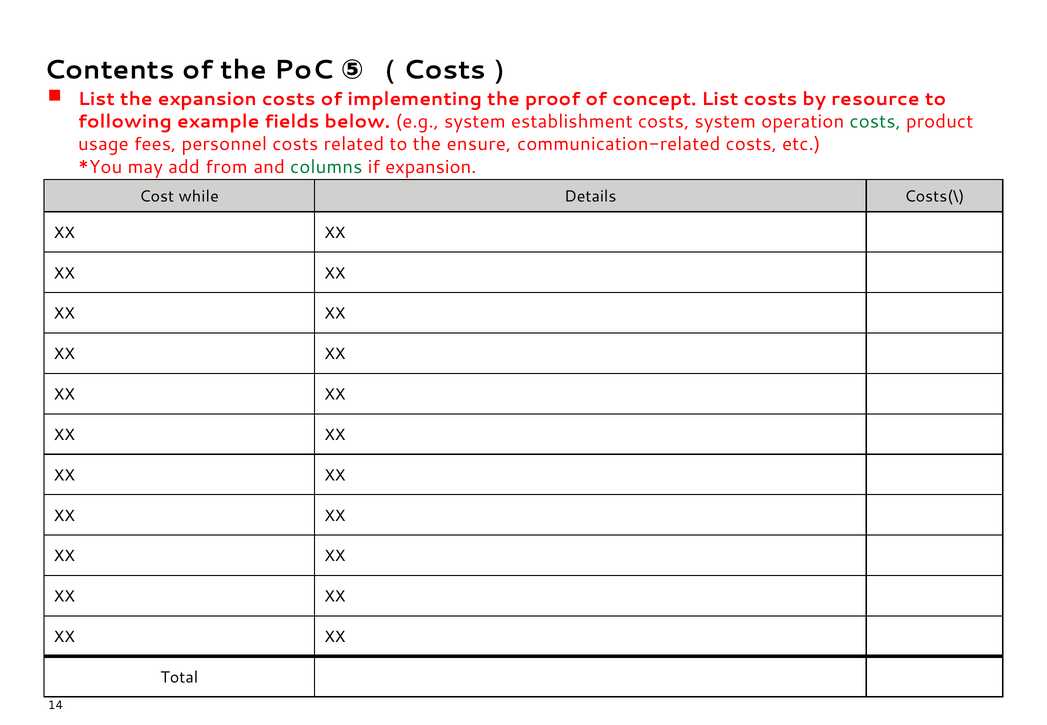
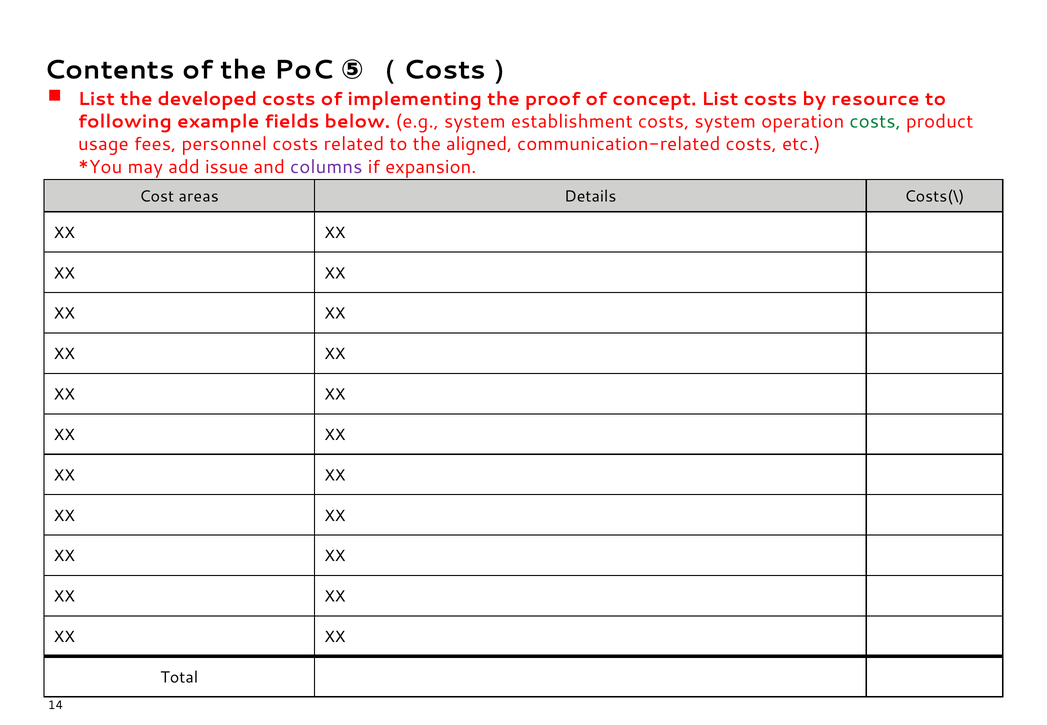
the expansion: expansion -> developed (207, 99)
ensure: ensure -> aligned (479, 144)
from: from -> issue (227, 167)
columns colour: green -> purple (326, 167)
while: while -> areas (199, 196)
